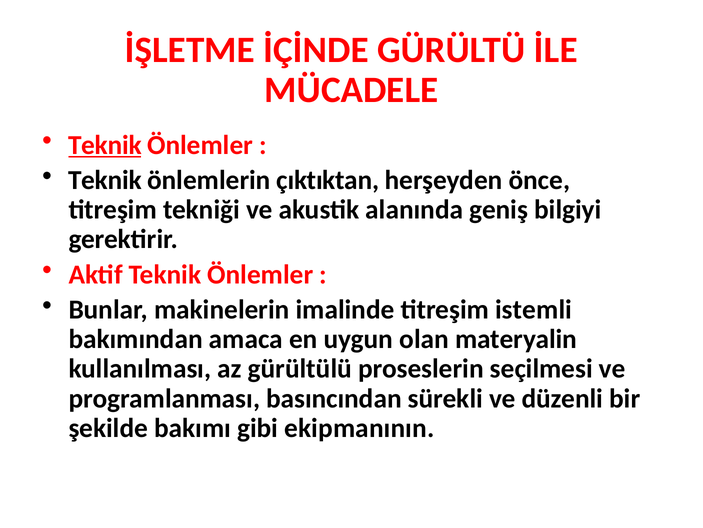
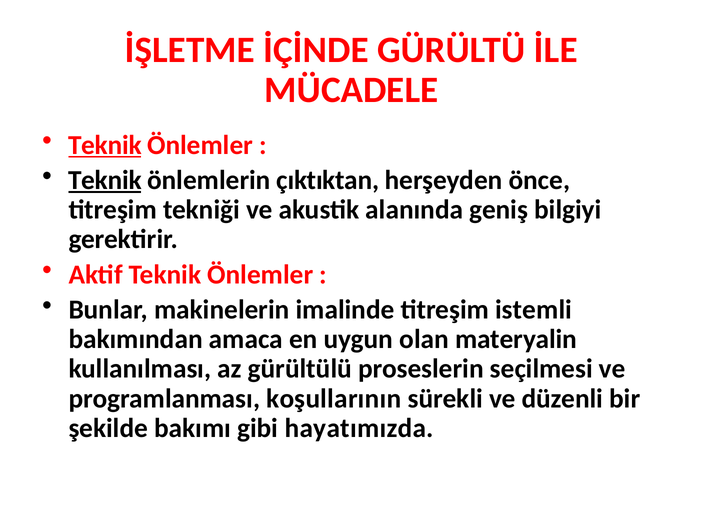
Teknik underline: none -> present (105, 180)
basıncından: basıncından -> koşullarının (334, 398)
ekipmanının: ekipmanının -> hayatımızda (359, 428)
